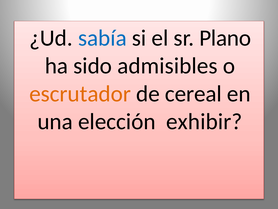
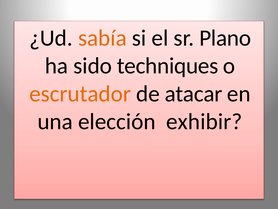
sabía colour: blue -> orange (102, 38)
admisibles: admisibles -> techniques (168, 66)
cereal: cereal -> atacar (193, 94)
